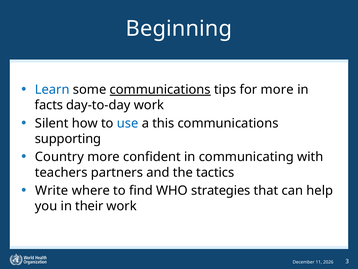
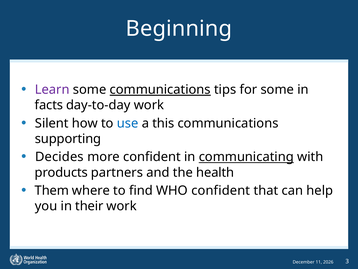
Learn colour: blue -> purple (52, 90)
for more: more -> some (277, 90)
Country: Country -> Decides (59, 157)
communicating underline: none -> present (246, 157)
teachers: teachers -> products (61, 172)
tactics: tactics -> health (215, 172)
Write: Write -> Them (52, 190)
WHO strategies: strategies -> confident (221, 190)
